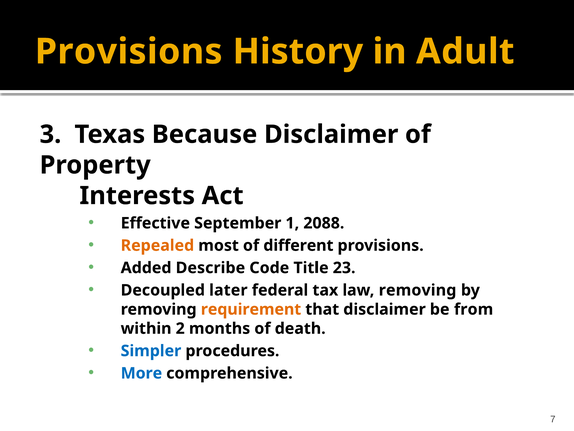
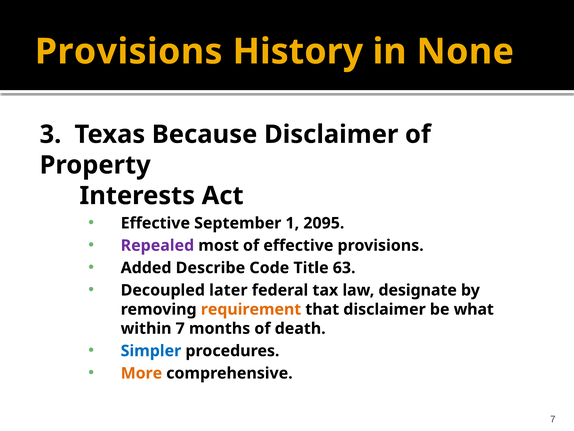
Adult: Adult -> None (465, 52)
2088: 2088 -> 2095 (324, 223)
Repealed colour: orange -> purple (157, 245)
of different: different -> effective (298, 245)
23: 23 -> 63 (344, 268)
law removing: removing -> designate (418, 290)
from: from -> what (474, 309)
within 2: 2 -> 7 (180, 328)
More colour: blue -> orange (141, 373)
